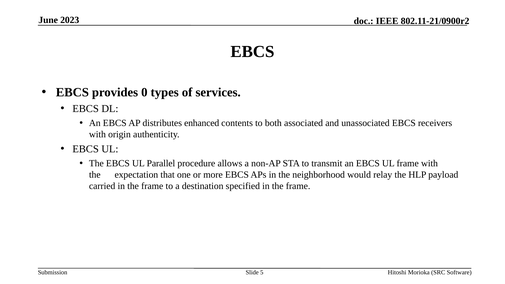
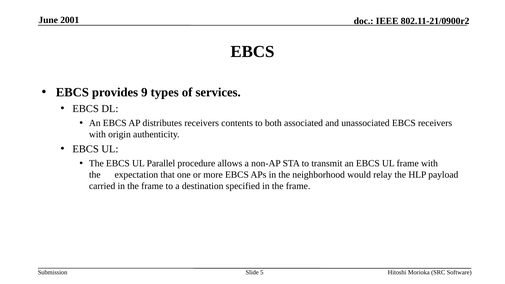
2023: 2023 -> 2001 (70, 20)
0: 0 -> 9 (144, 92)
distributes enhanced: enhanced -> receivers (202, 123)
